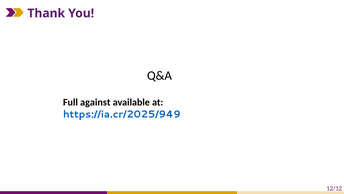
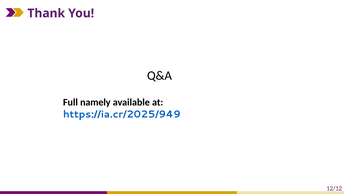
against: against -> namely (95, 102)
